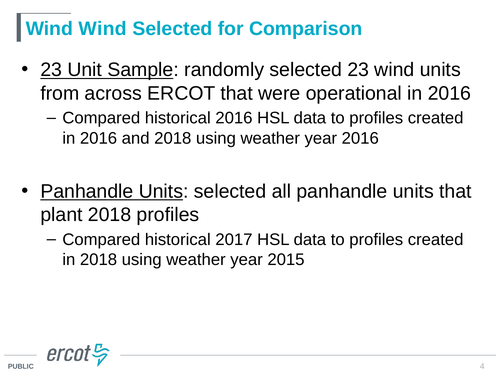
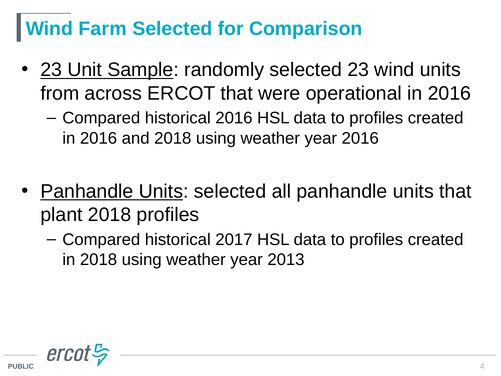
Wind Wind: Wind -> Farm (103, 29)
2015: 2015 -> 2013 (286, 260)
